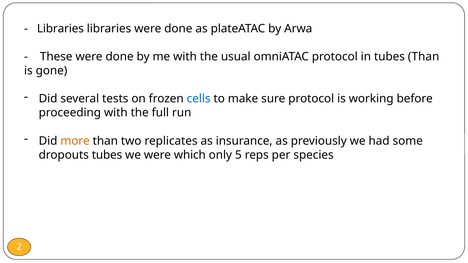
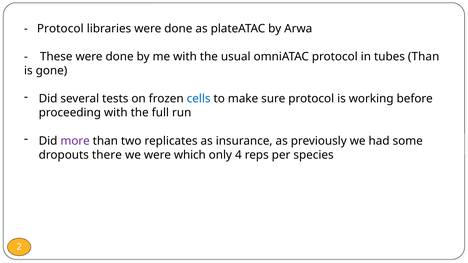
Libraries: Libraries -> Protocol (60, 29)
more colour: orange -> purple (75, 141)
dropouts tubes: tubes -> there (107, 155)
5: 5 -> 4 (238, 155)
